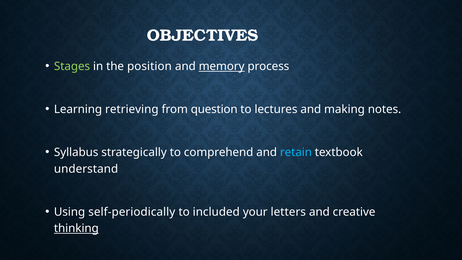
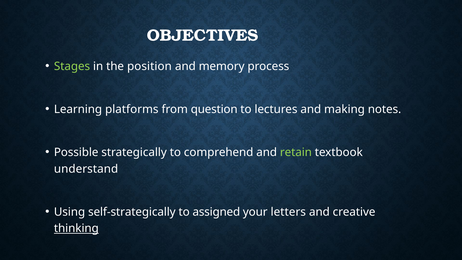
memory underline: present -> none (222, 66)
retrieving: retrieving -> platforms (132, 109)
Syllabus: Syllabus -> Possible (76, 152)
retain colour: light blue -> light green (296, 152)
self-periodically: self-periodically -> self-strategically (132, 212)
included: included -> assigned (216, 212)
